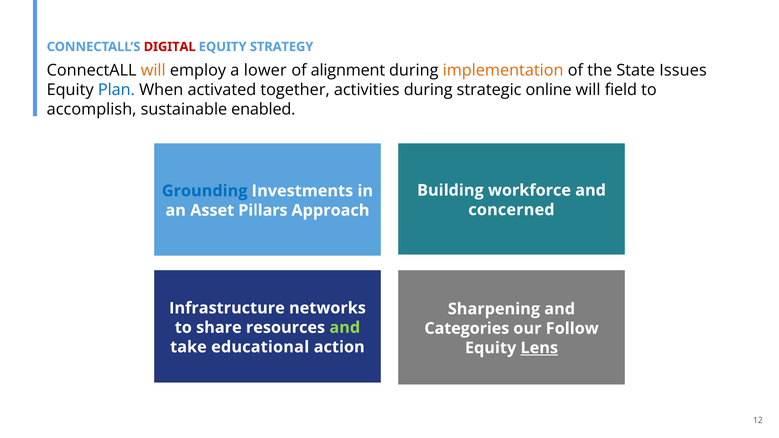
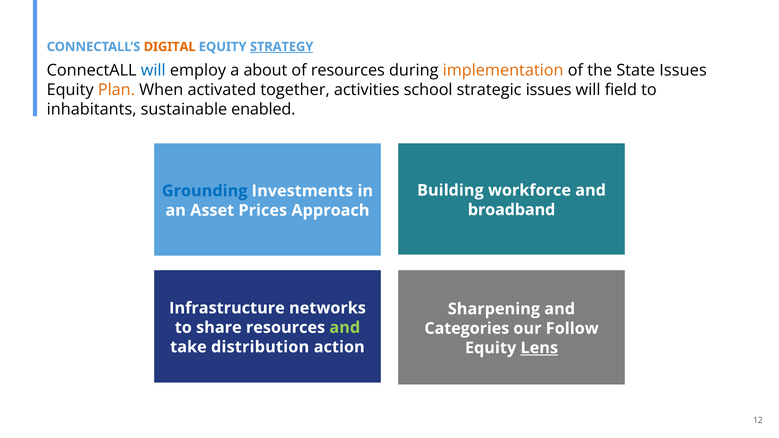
DIGITAL colour: red -> orange (170, 47)
STRATEGY underline: none -> present (282, 47)
will colour: orange -> blue (153, 71)
lower: lower -> about (265, 71)
of alignment: alignment -> resources (348, 71)
Plan colour: blue -> orange (116, 90)
activities during: during -> school (428, 90)
strategic online: online -> issues (549, 90)
accomplish: accomplish -> inhabitants (92, 110)
concerned: concerned -> broadband (512, 210)
Pillars: Pillars -> Prices (263, 210)
educational: educational -> distribution (260, 347)
